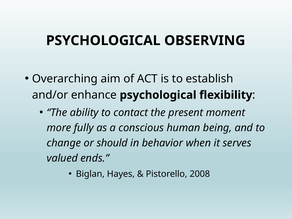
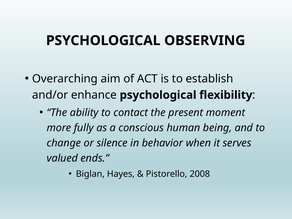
should: should -> silence (112, 143)
